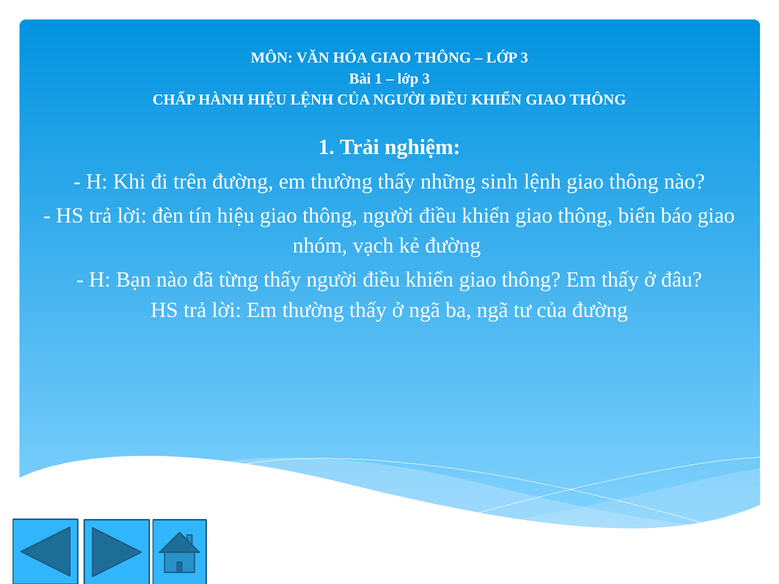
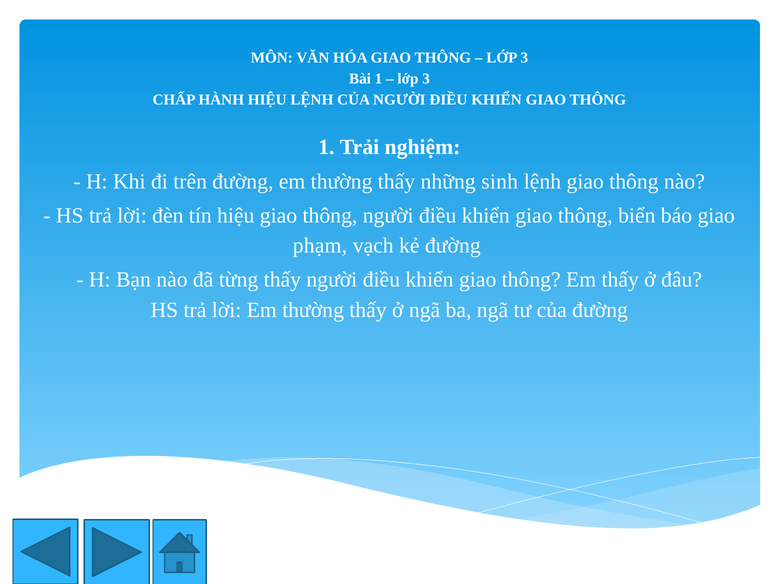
nhóm: nhóm -> phạm (320, 246)
